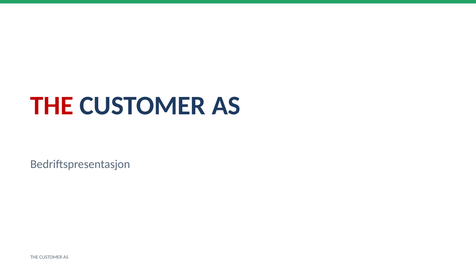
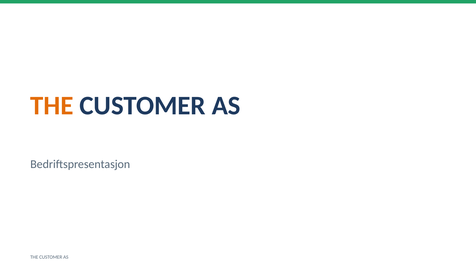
THE colour: red -> orange (52, 106)
